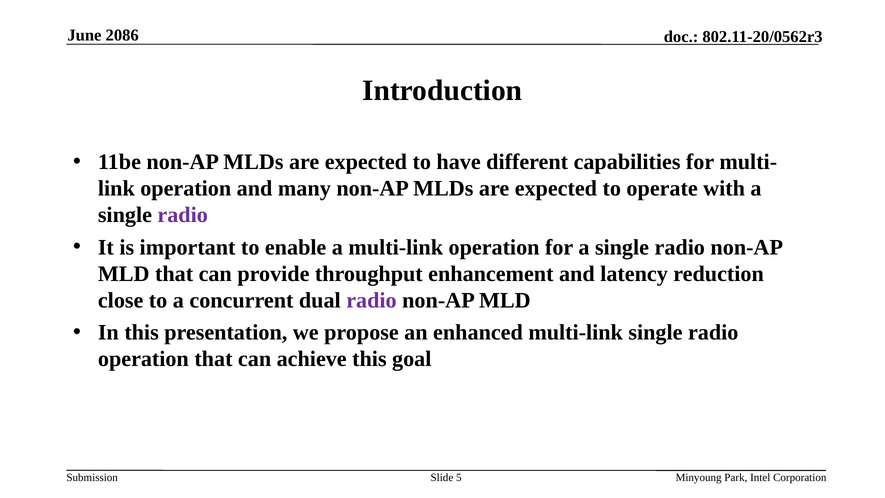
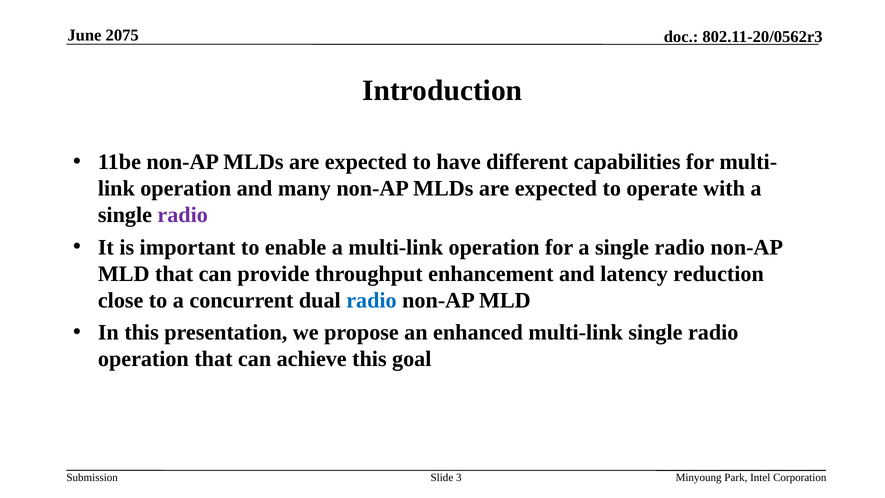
2086: 2086 -> 2075 (122, 35)
radio colour: purple -> blue (371, 300)
5: 5 -> 3 (459, 477)
